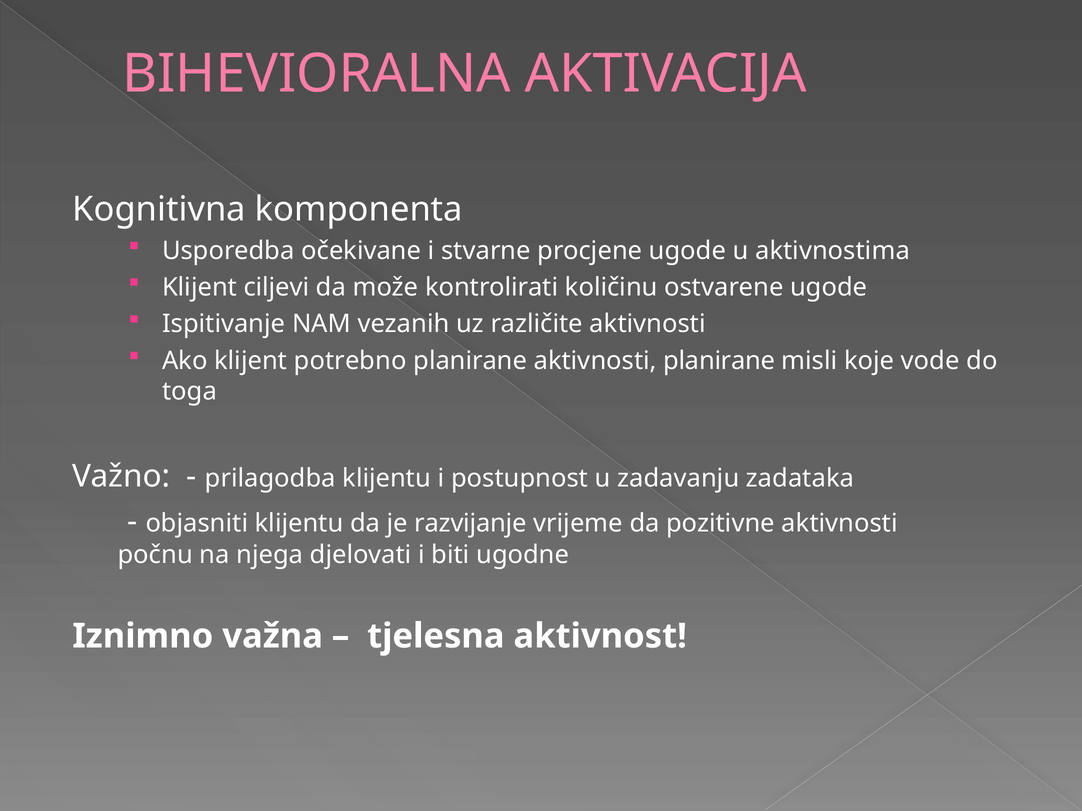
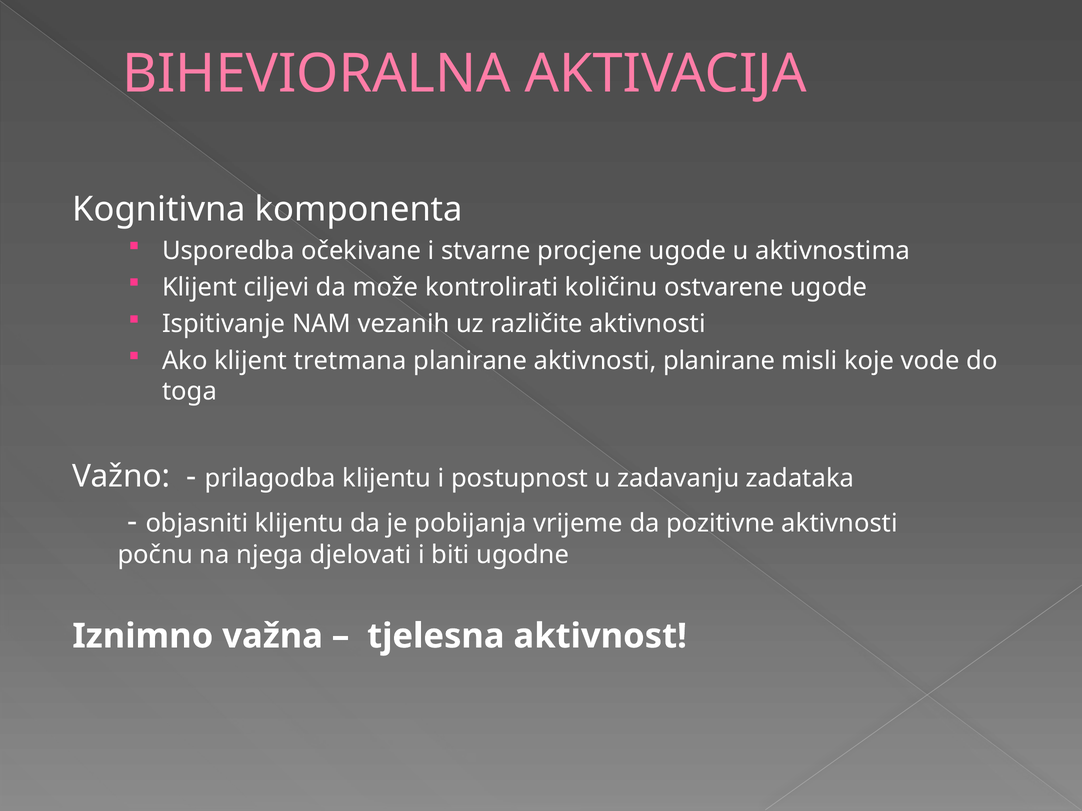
potrebno: potrebno -> tretmana (350, 361)
razvijanje: razvijanje -> pobijanja (470, 523)
